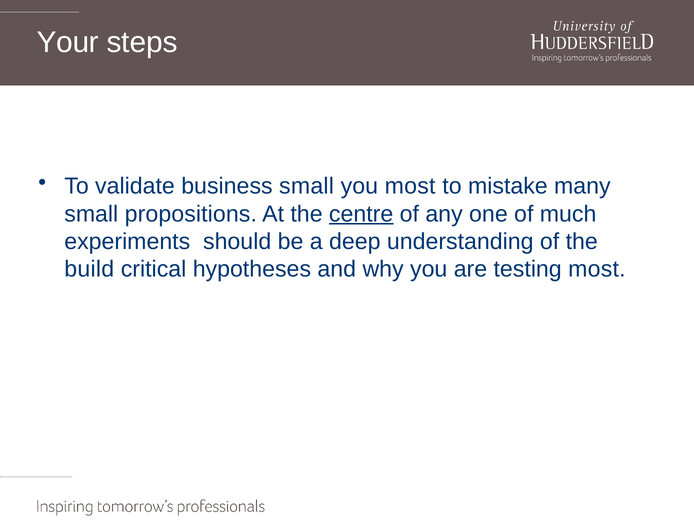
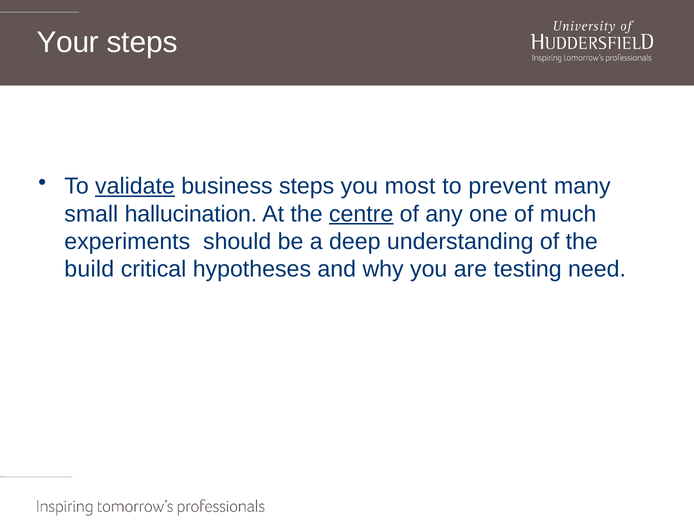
validate underline: none -> present (135, 186)
business small: small -> steps (307, 186)
mistake: mistake -> prevent (508, 186)
propositions: propositions -> hallucination (191, 214)
testing most: most -> need (597, 270)
